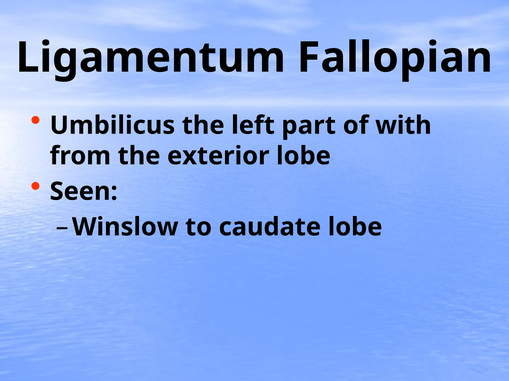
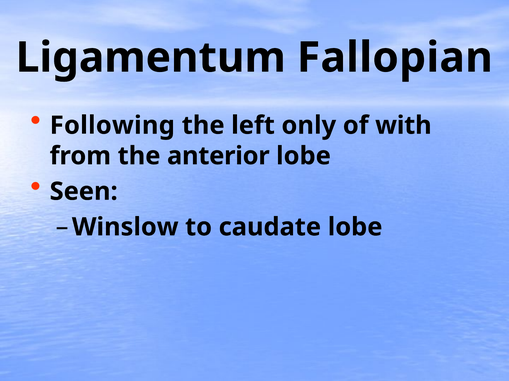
Umbilicus: Umbilicus -> Following (112, 126)
part: part -> only (309, 126)
exterior: exterior -> anterior (218, 156)
